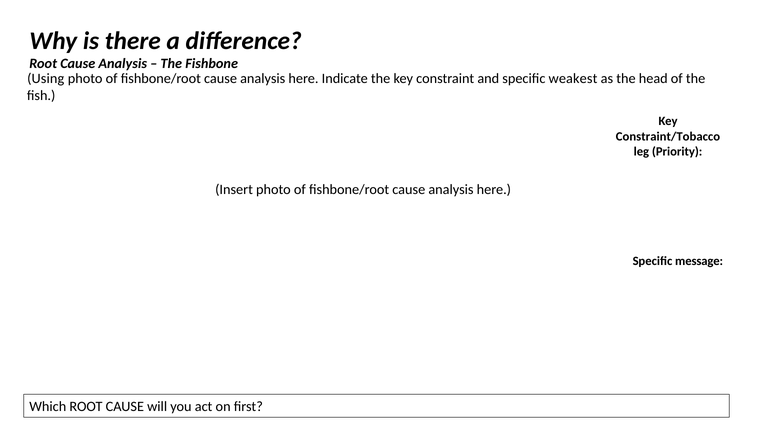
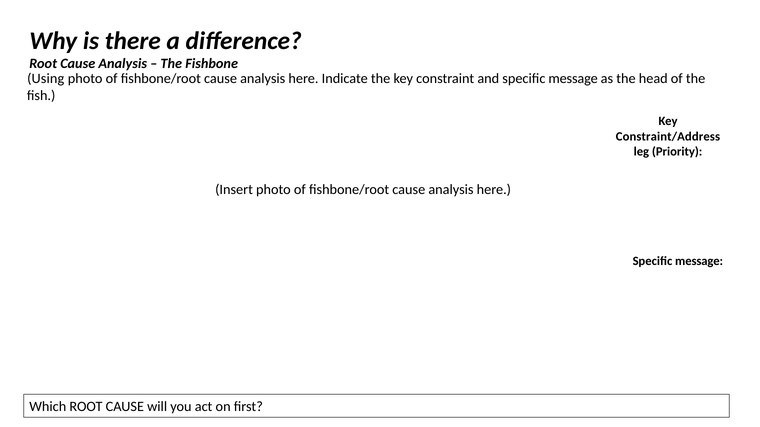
and specific weakest: weakest -> message (573, 79)
Constraint/Tobacco: Constraint/Tobacco -> Constraint/Address (668, 137)
